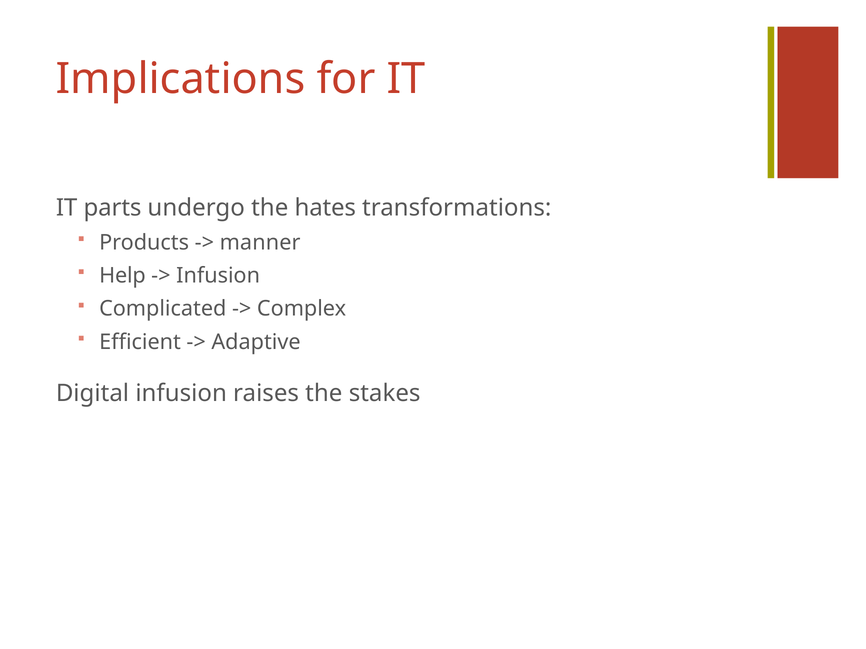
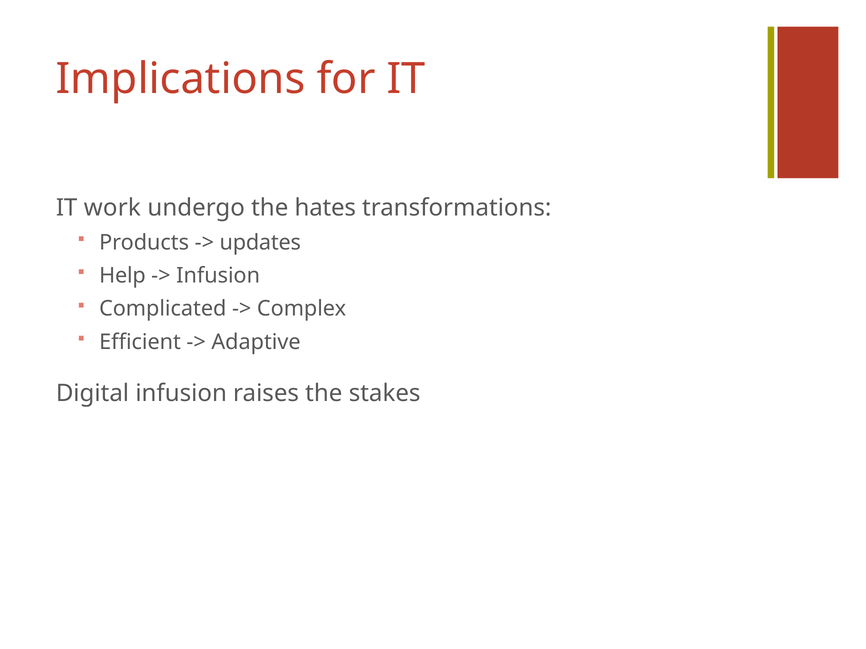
parts: parts -> work (112, 208)
manner: manner -> updates (260, 243)
